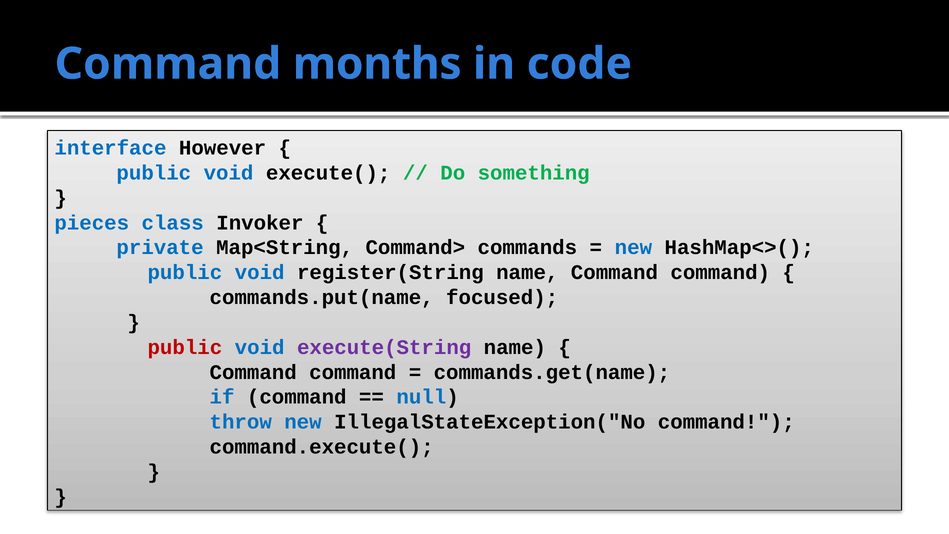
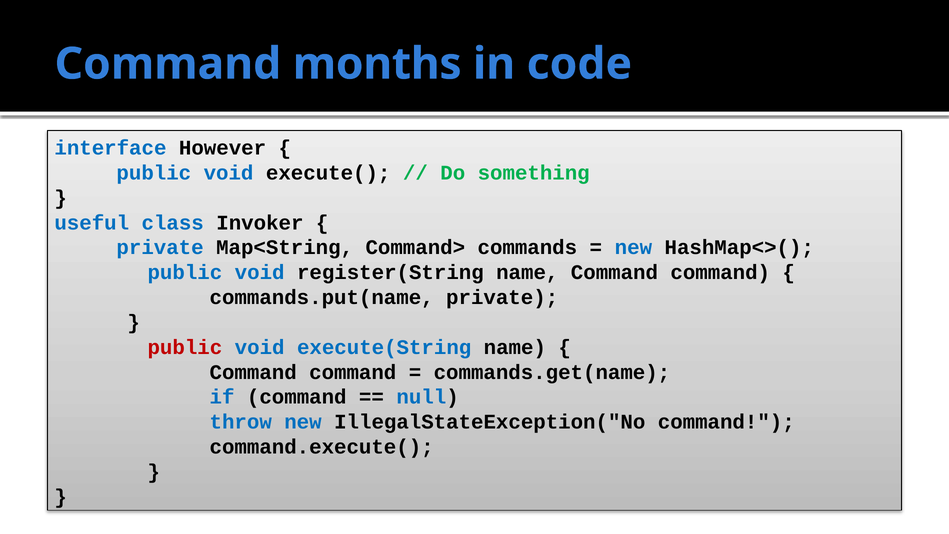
pieces: pieces -> useful (92, 223)
commands.put(name focused: focused -> private (502, 297)
execute(String colour: purple -> blue (384, 347)
